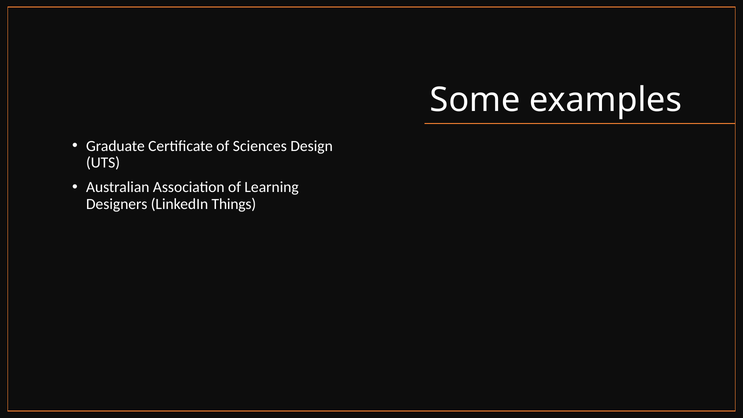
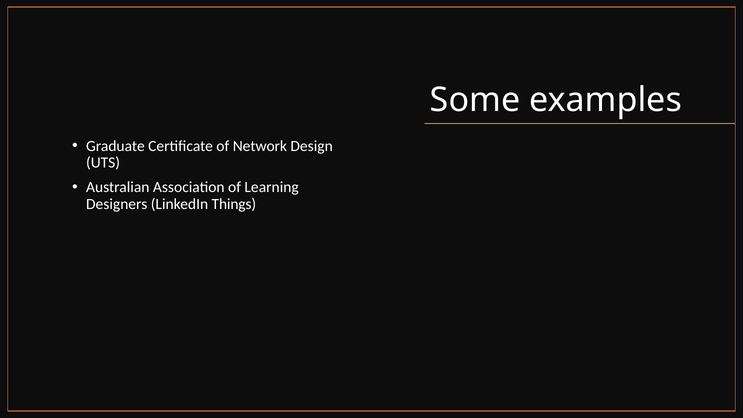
Sciences: Sciences -> Network (260, 146)
